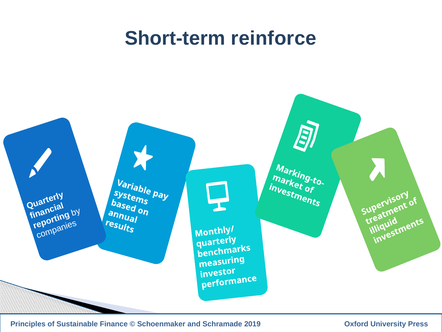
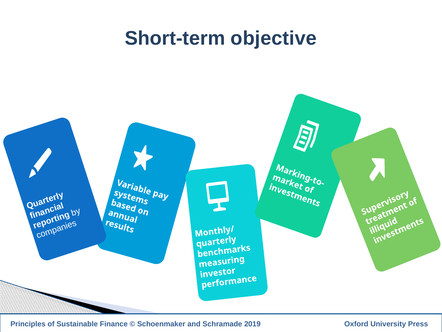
reinforce: reinforce -> objective (274, 38)
